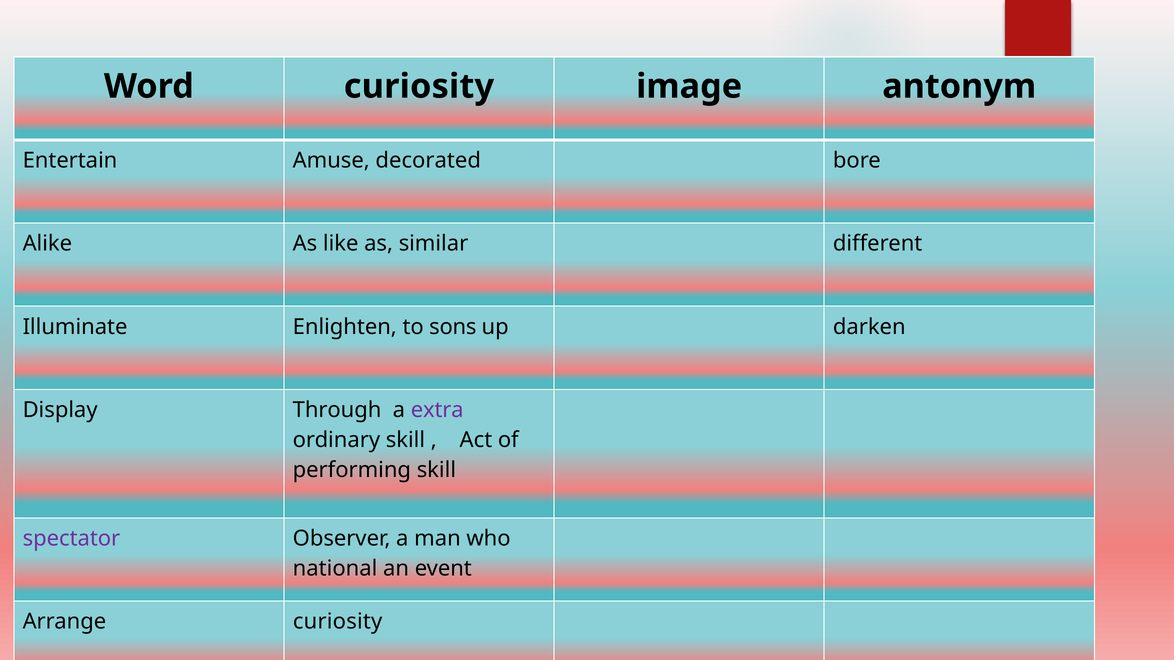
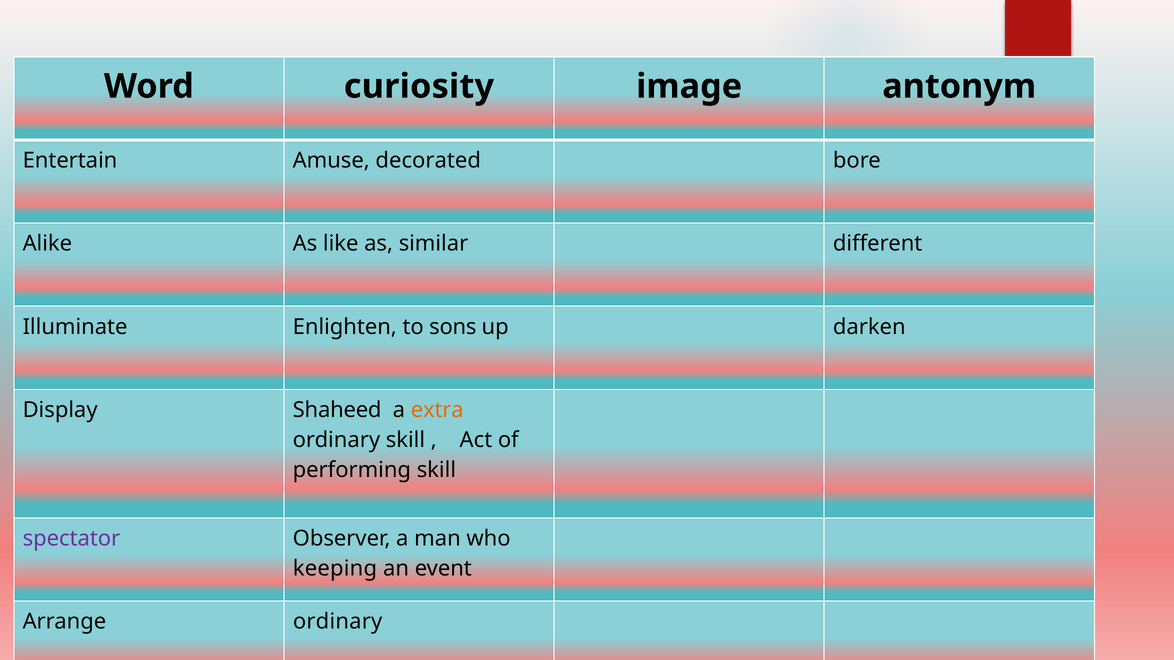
Through: Through -> Shaheed (337, 410)
extra colour: purple -> orange (437, 410)
national: national -> keeping (335, 569)
Arrange curiosity: curiosity -> ordinary (338, 622)
